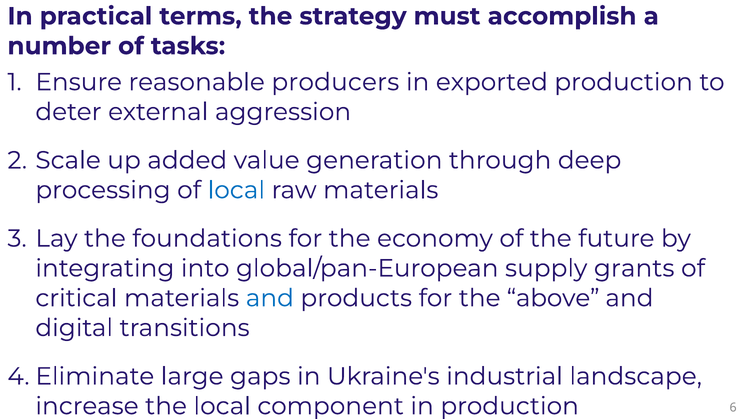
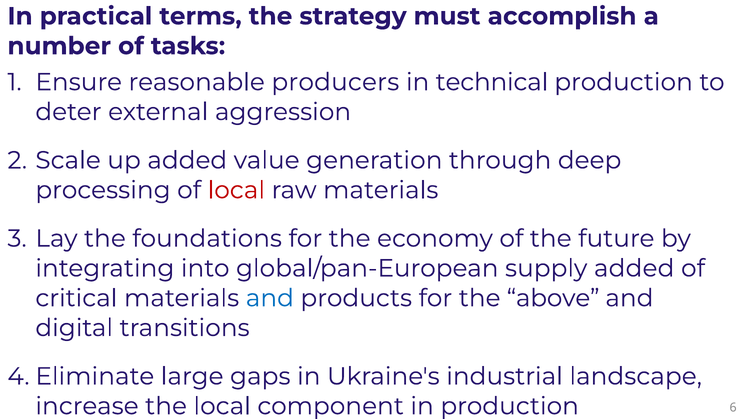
exported: exported -> technical (492, 82)
local colour: blue -> red (236, 190)
supply grants: grants -> added (634, 268)
